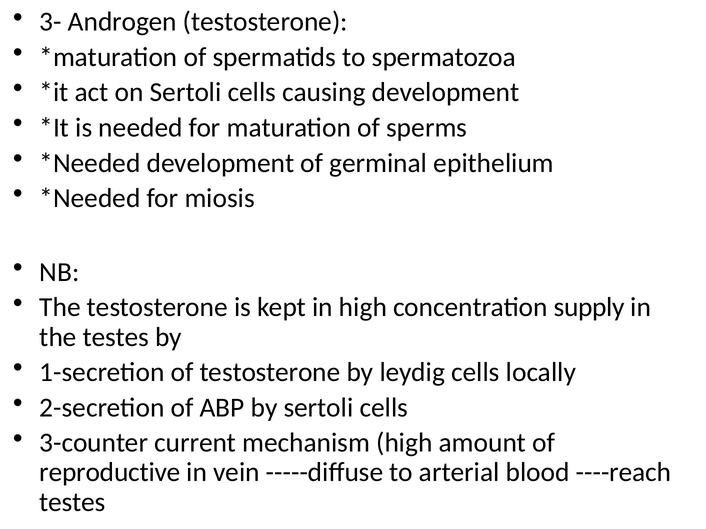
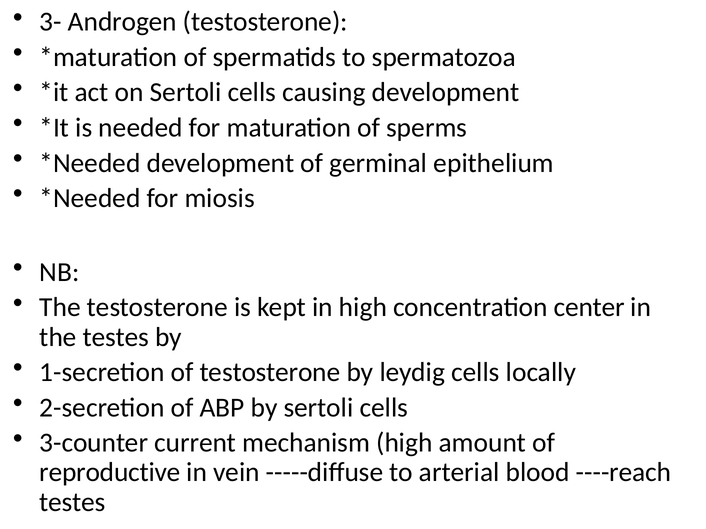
supply: supply -> center (589, 308)
